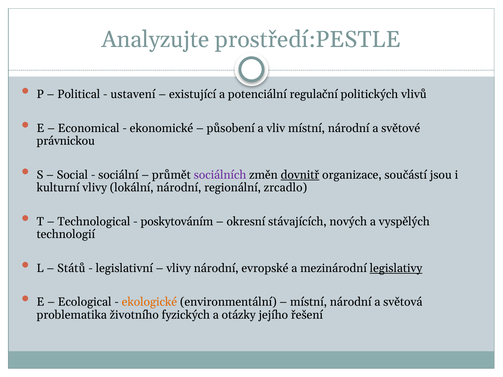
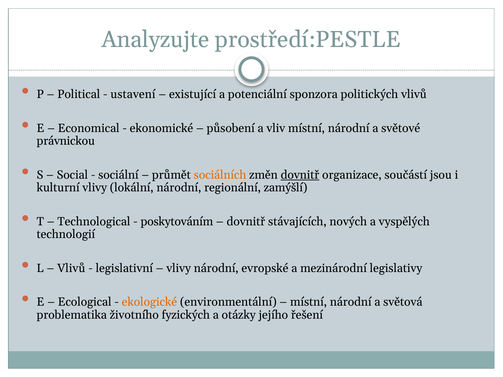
regulační: regulační -> sponzora (314, 94)
sociálních colour: purple -> orange (220, 175)
zrcadlo: zrcadlo -> zamýšlí (286, 188)
okresní: okresní -> dovnitř (246, 222)
Států: Států -> Vlivů (71, 268)
legislativy underline: present -> none (396, 268)
